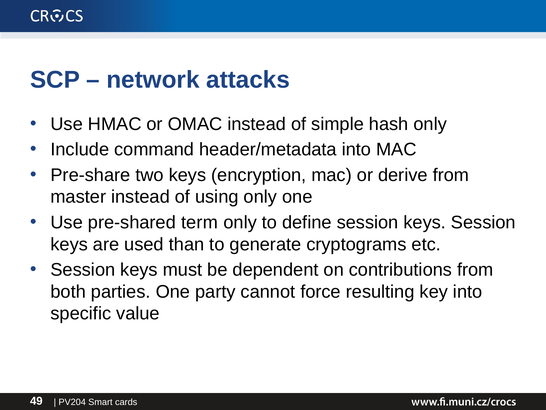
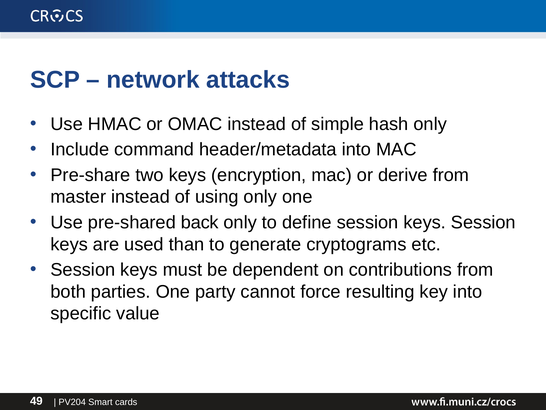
term: term -> back (200, 222)
